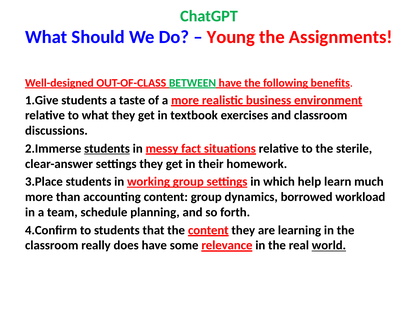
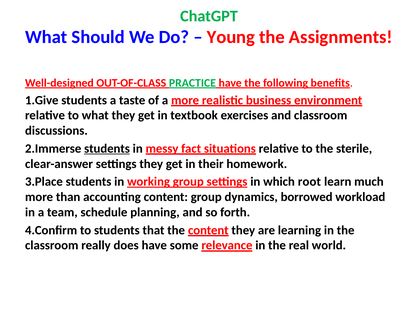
BETWEEN: BETWEEN -> PRACTICE (192, 83)
help: help -> root (309, 182)
world underline: present -> none (329, 246)
